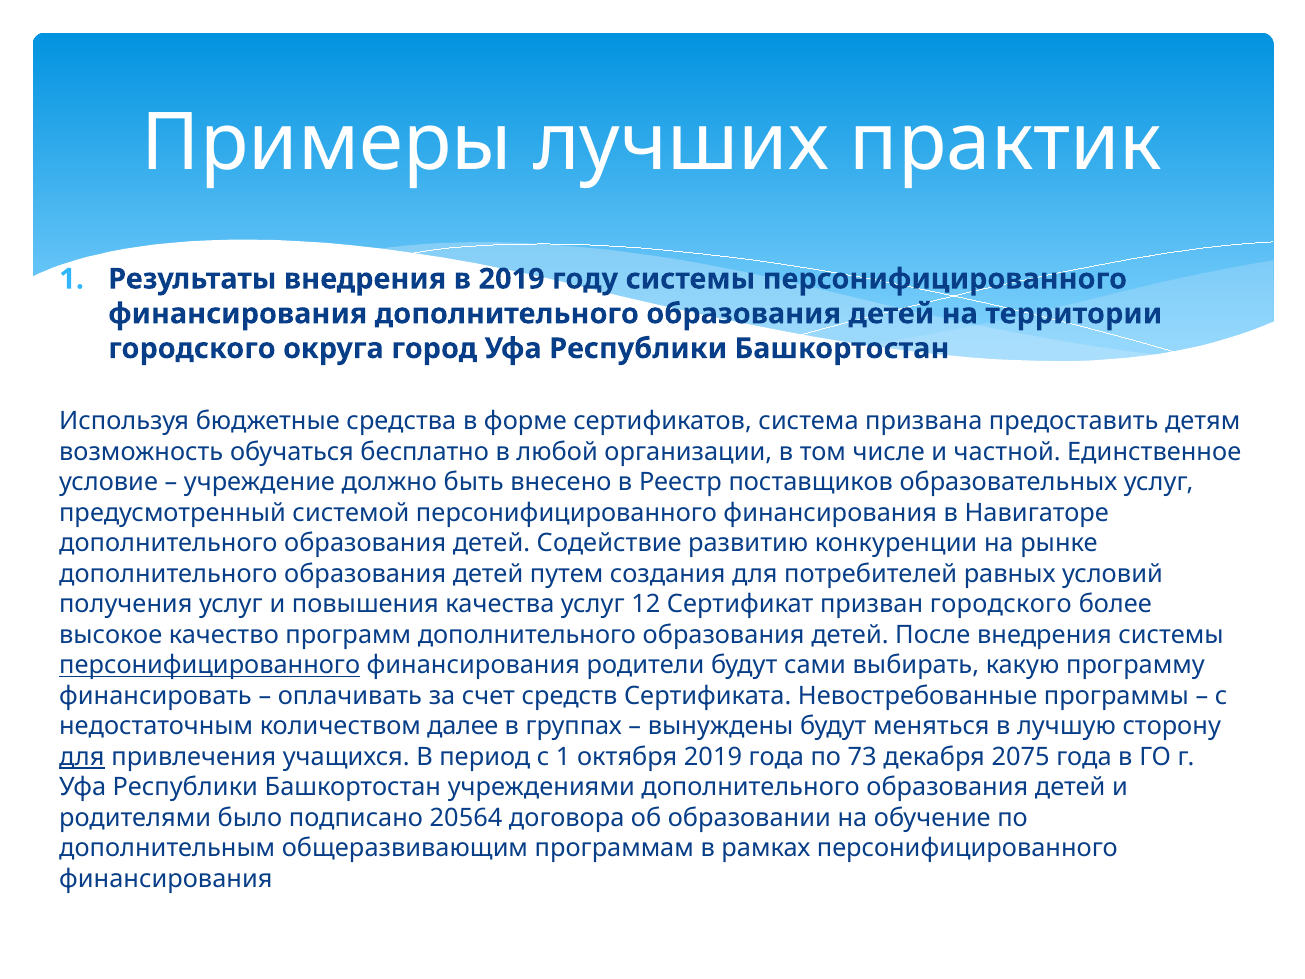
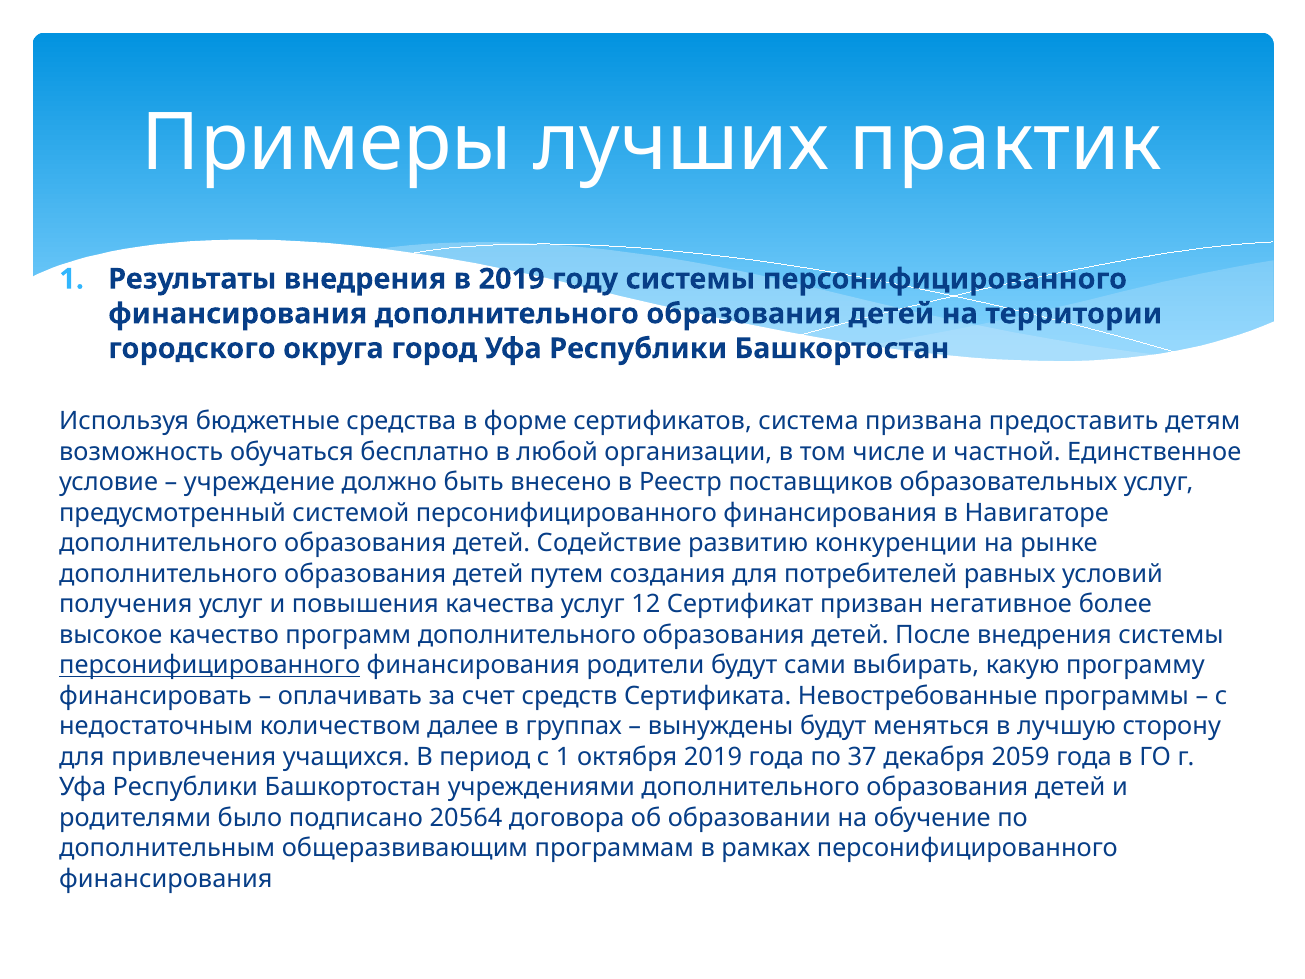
призван городского: городского -> негативное (1001, 604)
для underline: present -> none (82, 757)
73: 73 -> 37 (862, 757)
2075: 2075 -> 2059 (1021, 757)
